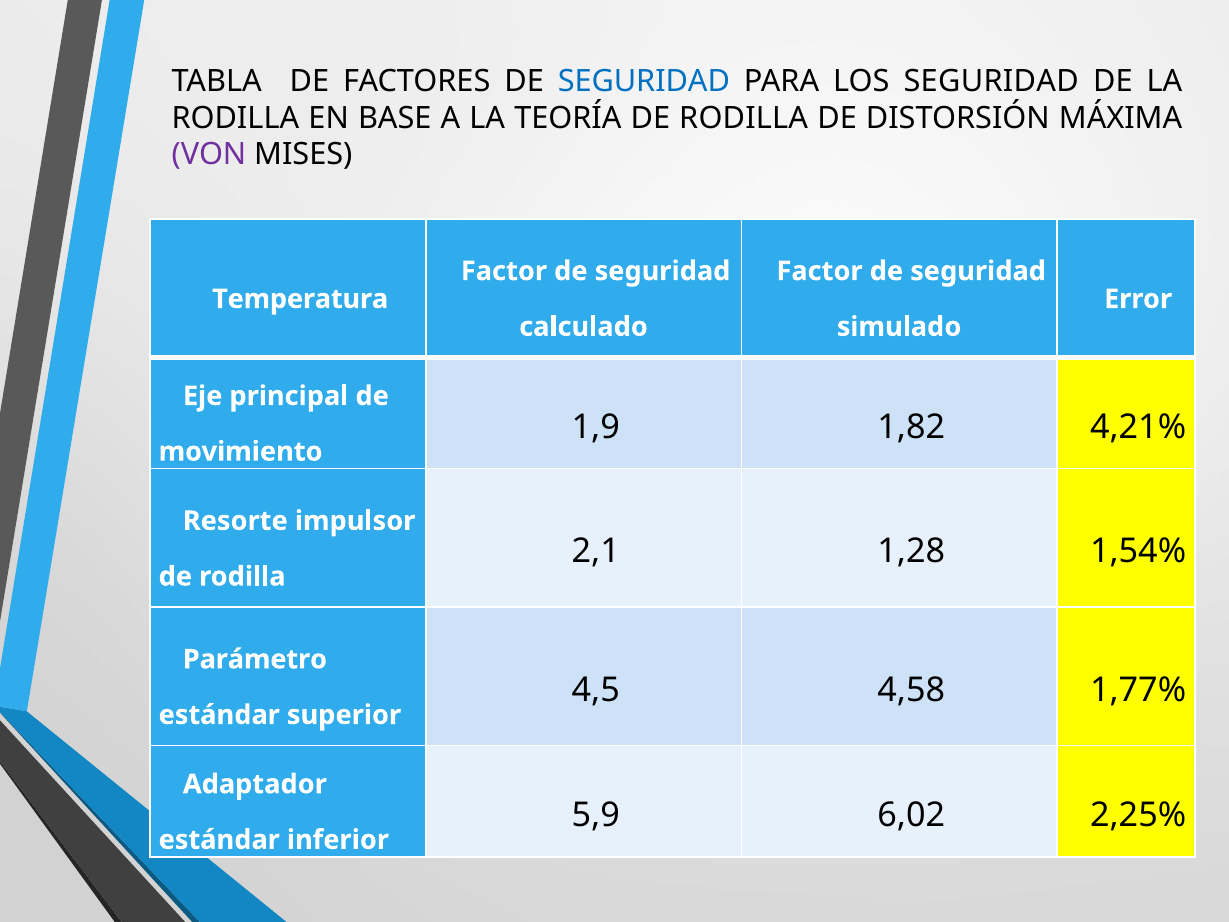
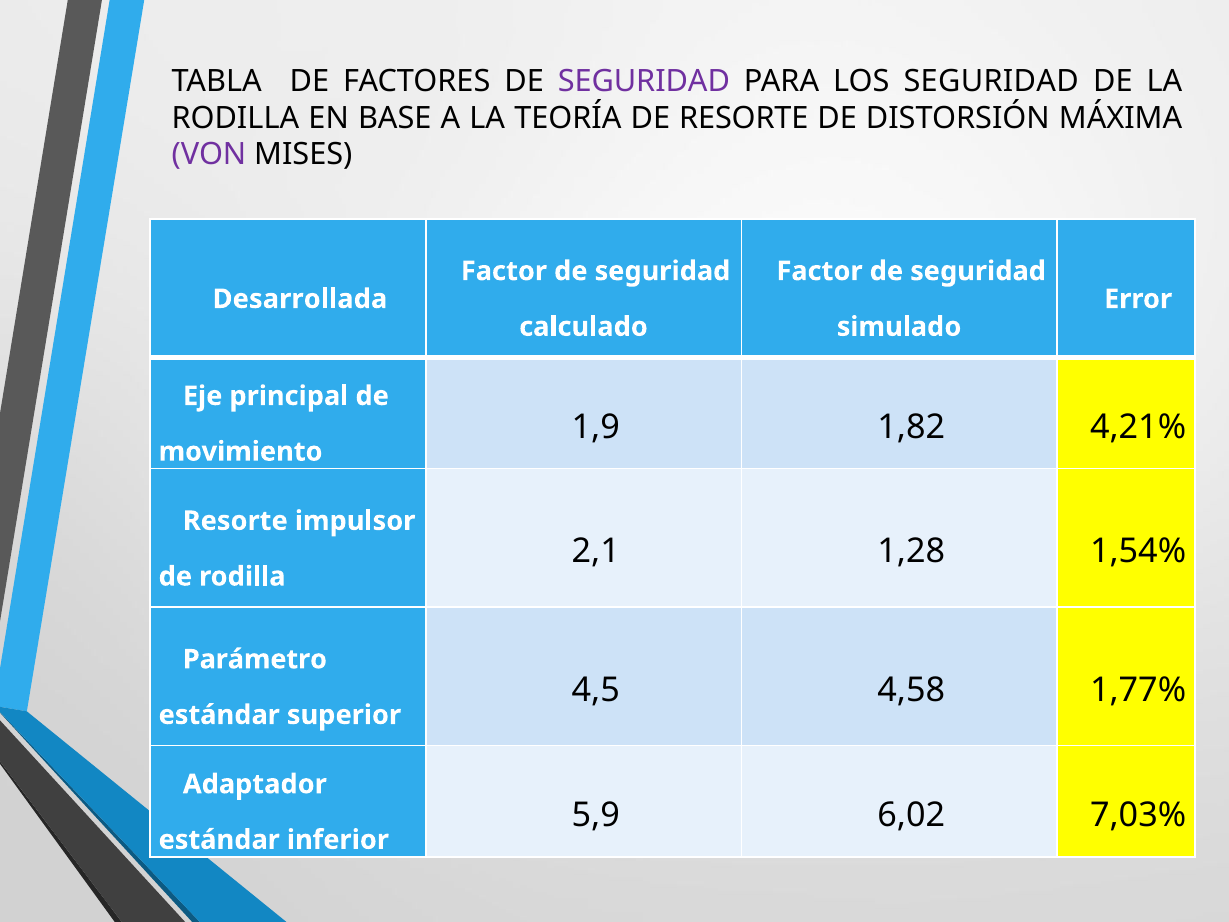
SEGURIDAD colour: blue -> purple (644, 81)
TEORÍA DE RODILLA: RODILLA -> RESORTE (744, 118)
Temperatura: Temperatura -> Desarrollada (300, 299)
2,25%: 2,25% -> 7,03% (1138, 815)
